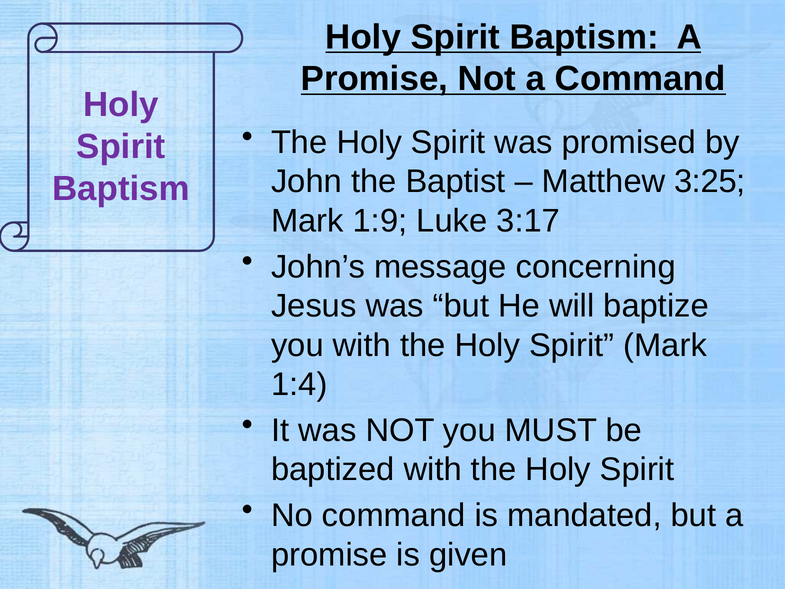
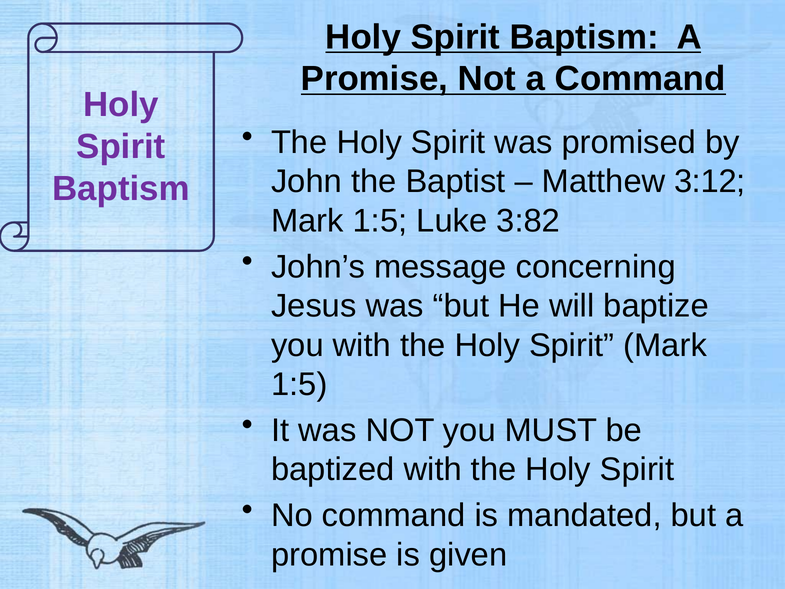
3:25: 3:25 -> 3:12 (710, 182)
1:9: 1:9 -> 1:5 (380, 221)
3:17: 3:17 -> 3:82 (528, 221)
1:4: 1:4 -> 1:5 (299, 384)
